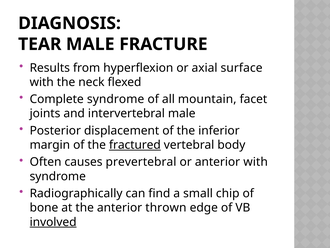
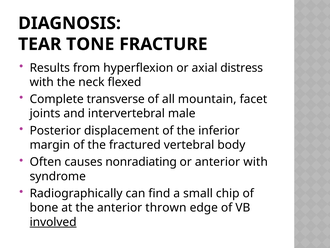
TEAR MALE: MALE -> TONE (90, 44)
surface: surface -> distress (242, 68)
Complete syndrome: syndrome -> transverse (116, 99)
fractured underline: present -> none (135, 145)
prevertebral: prevertebral -> nonradiating (141, 162)
